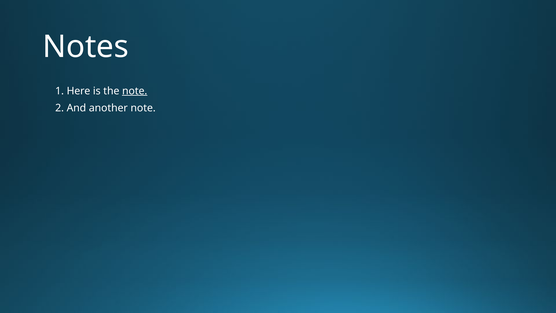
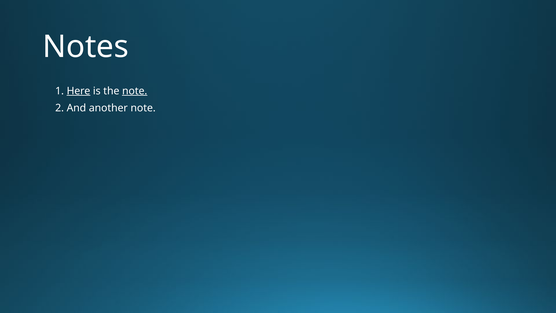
Here underline: none -> present (78, 91)
